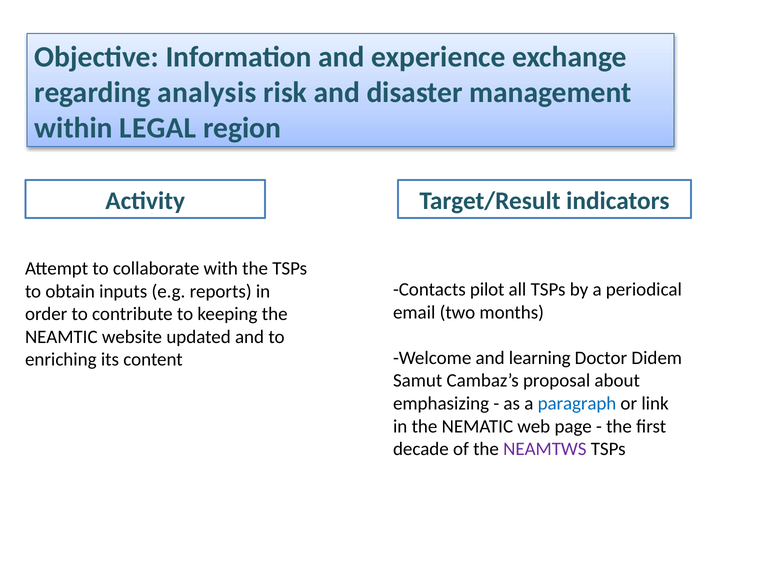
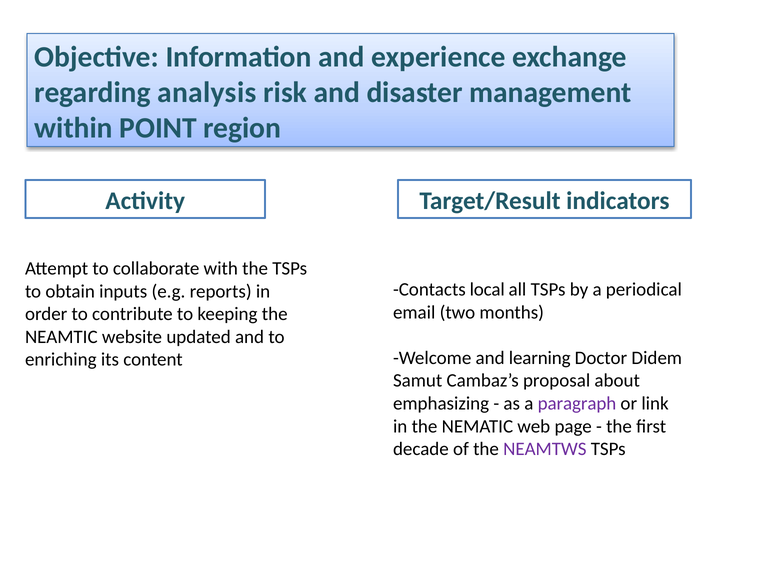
LEGAL: LEGAL -> POINT (158, 128)
pilot: pilot -> local (487, 289)
paragraph colour: blue -> purple (577, 403)
